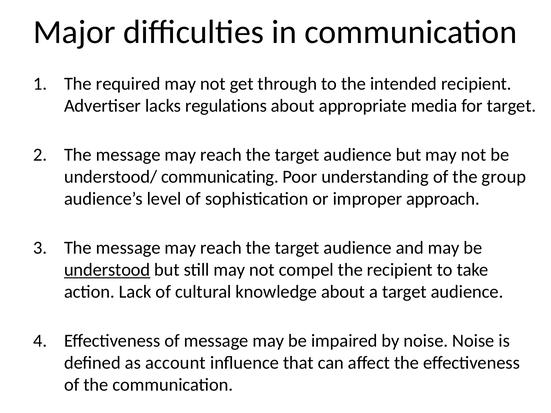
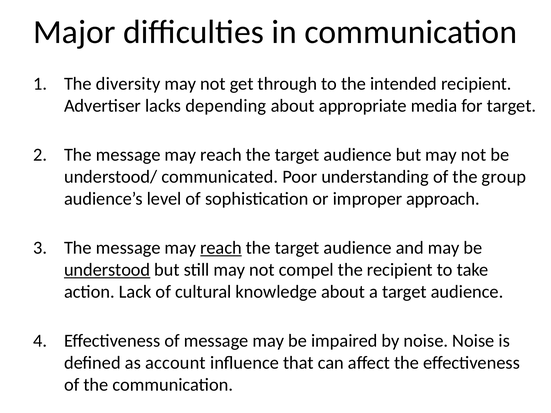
required: required -> diversity (128, 84)
regulations: regulations -> depending (226, 106)
communicating: communicating -> communicated (220, 177)
reach underline: none -> present (221, 248)
